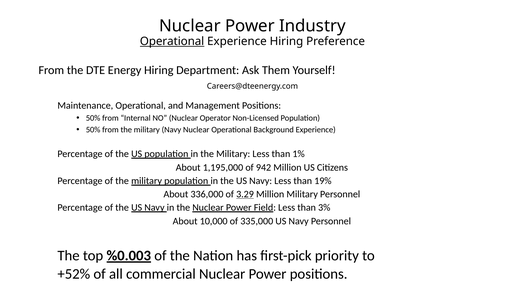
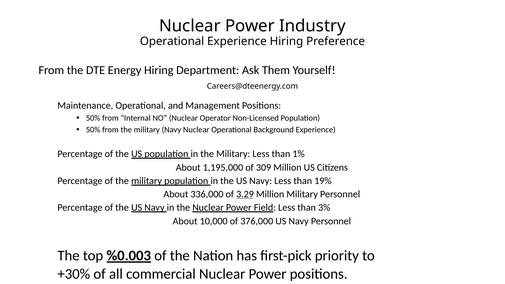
Operational underline: present -> none (172, 41)
942: 942 -> 309 (264, 167)
335,000: 335,000 -> 376,000 (257, 221)
+52%: +52% -> +30% (74, 274)
